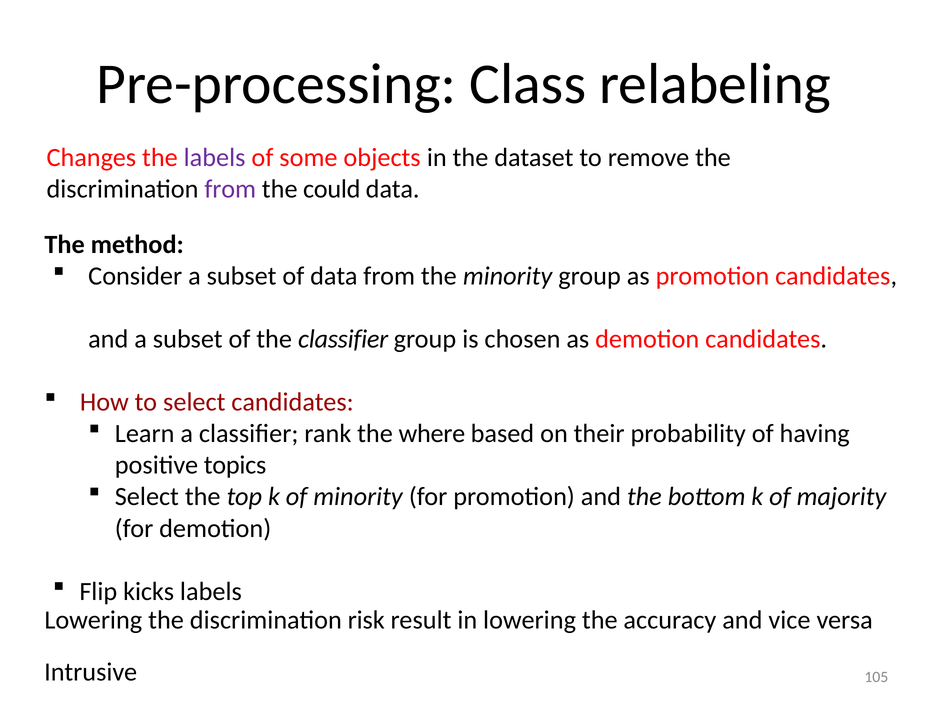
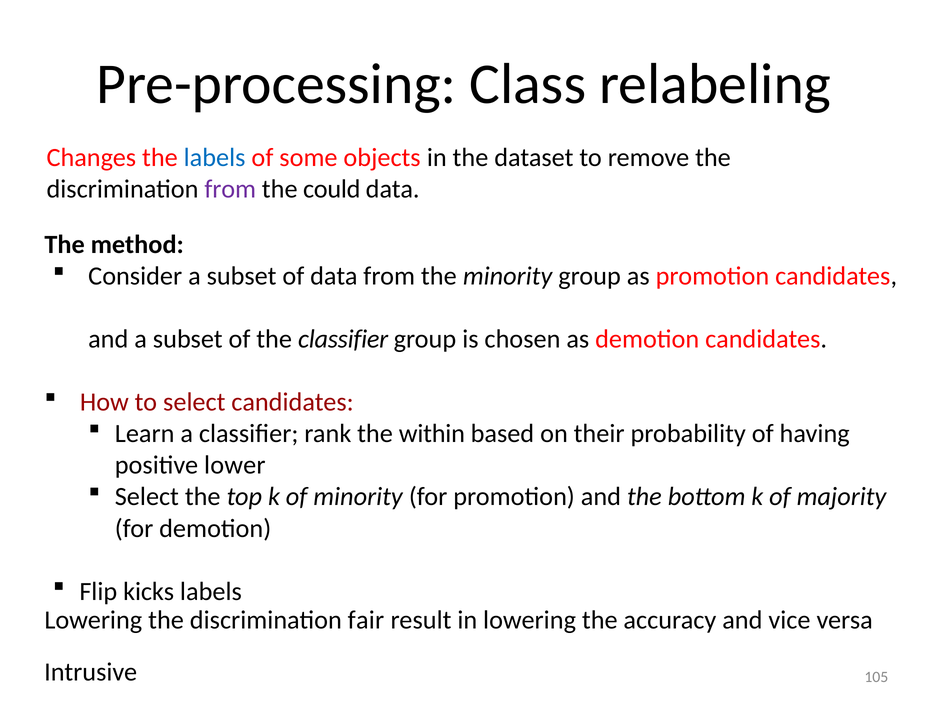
labels colour: purple -> blue (215, 158)
where: where -> within (432, 434)
topics: topics -> lower (235, 465)
risk: risk -> fair (366, 620)
